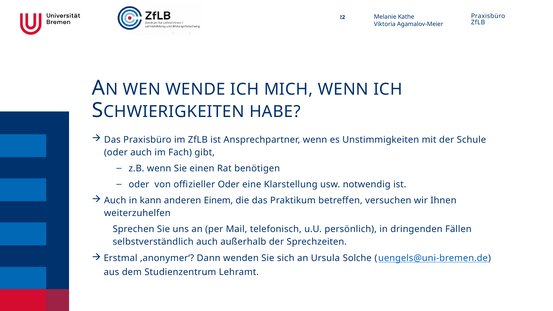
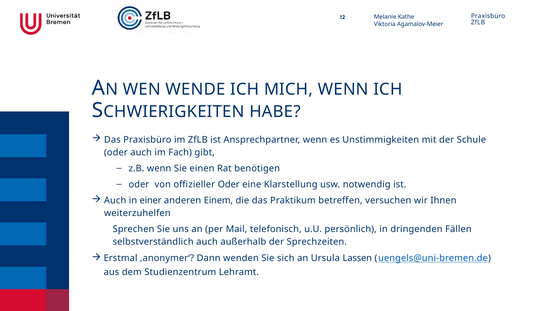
kann: kann -> einer (151, 201)
Solche: Solche -> Lassen (357, 258)
